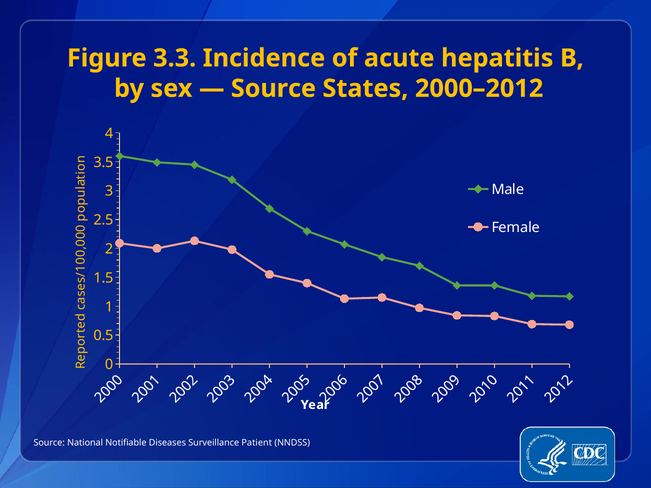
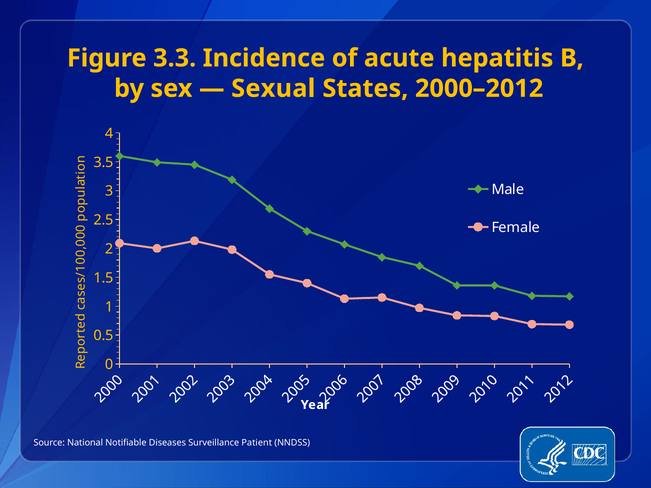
Source: Source -> Sexual (273, 89)
